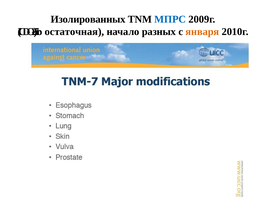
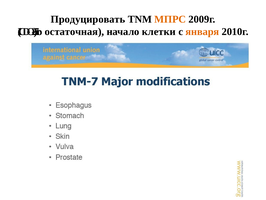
Изолированных: Изолированных -> Продуцировать (88, 19)
МПРС colour: blue -> orange (170, 19)
разных: разных -> клетки (159, 32)
